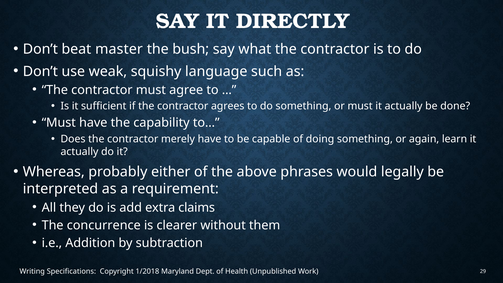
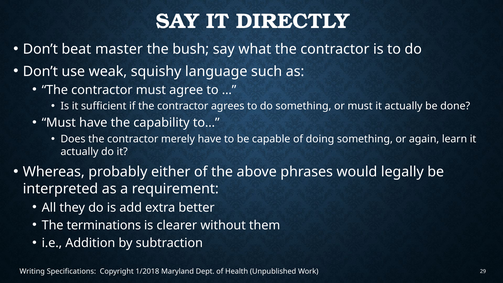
claims: claims -> better (197, 207)
concurrence: concurrence -> terminations (104, 225)
